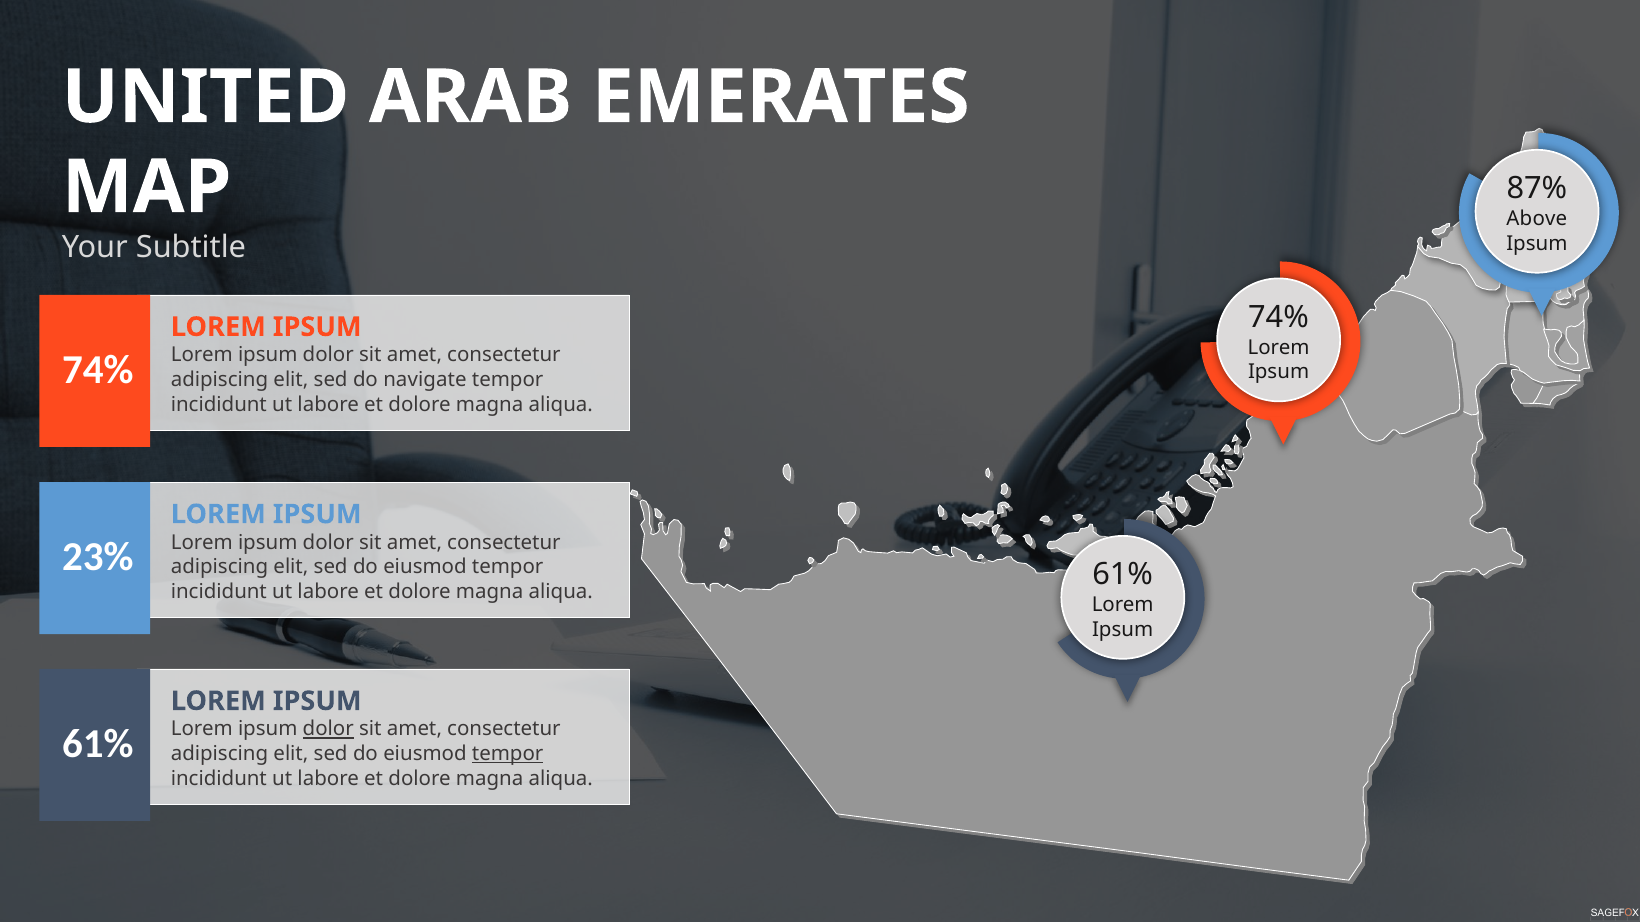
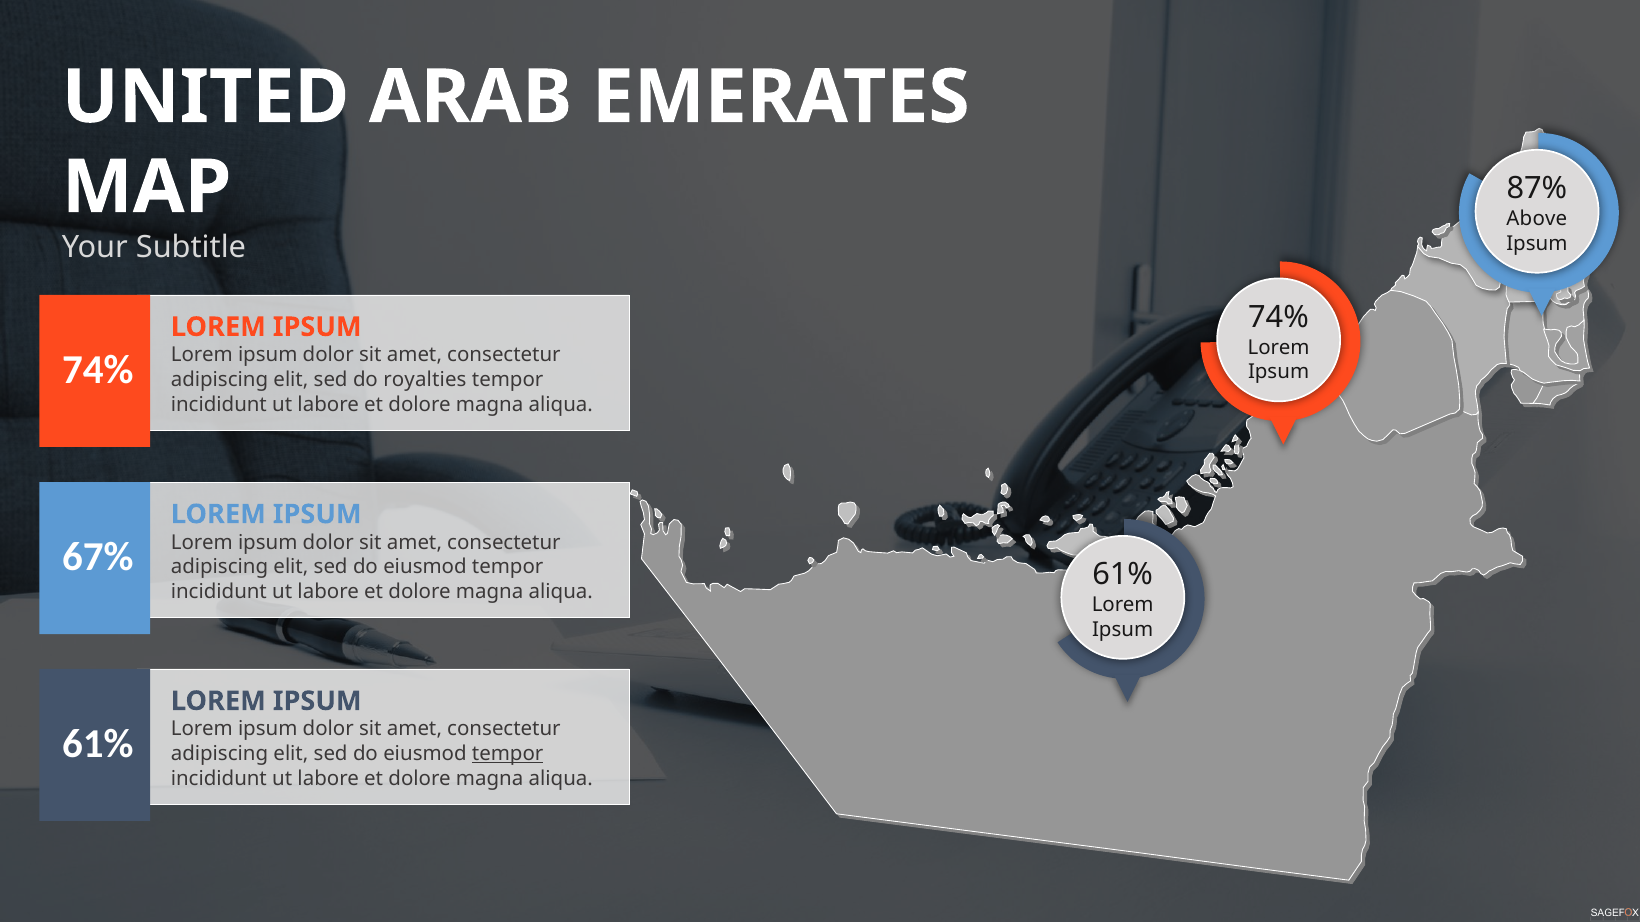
navigate: navigate -> royalties (425, 380)
23%: 23% -> 67% (98, 557)
dolor underline: present -> none (328, 730)
